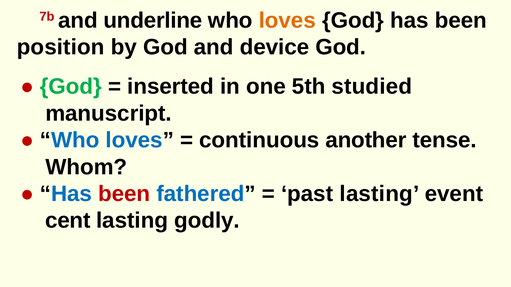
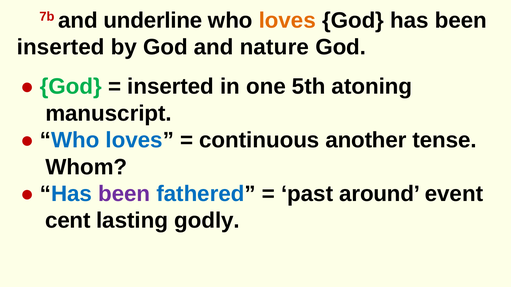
position: position -> inserted (61, 47)
device: device -> nature (274, 47)
studied: studied -> atoning (372, 87)
been colour: red -> purple (124, 194)
past lasting: lasting -> around (380, 194)
